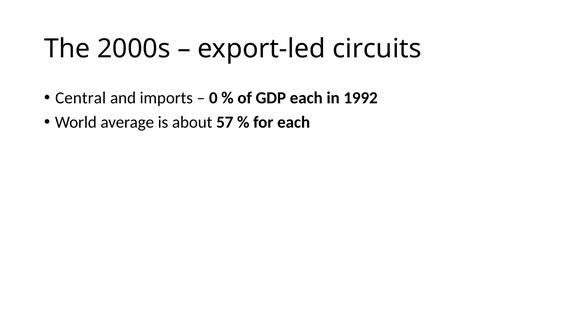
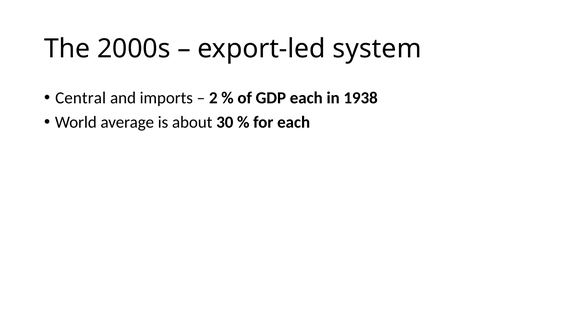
circuits: circuits -> system (377, 49)
0: 0 -> 2 (213, 98)
1992: 1992 -> 1938 (361, 98)
57: 57 -> 30 (225, 122)
